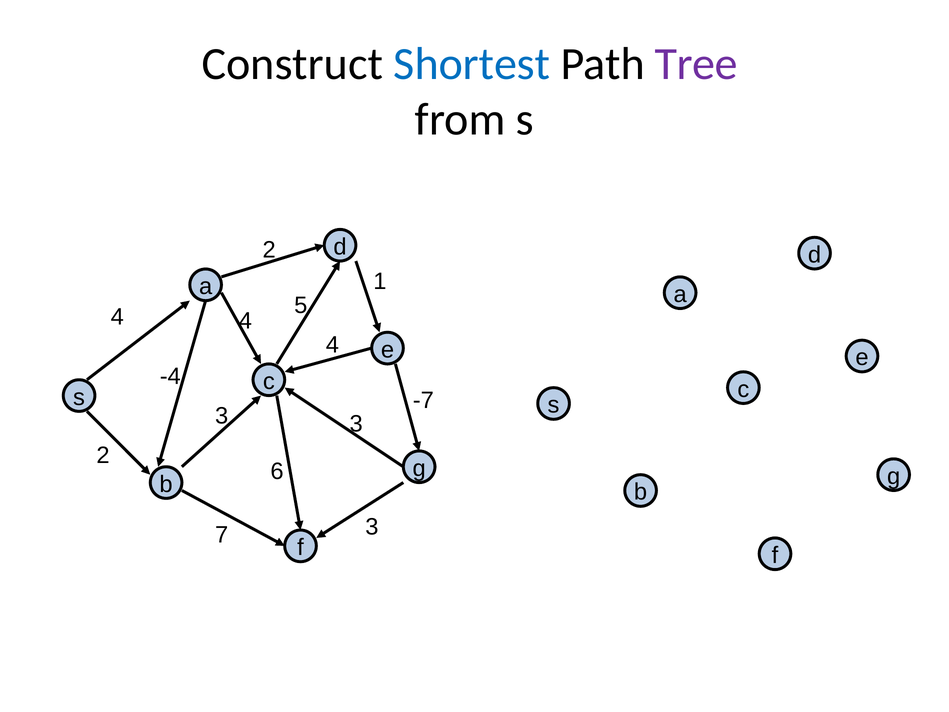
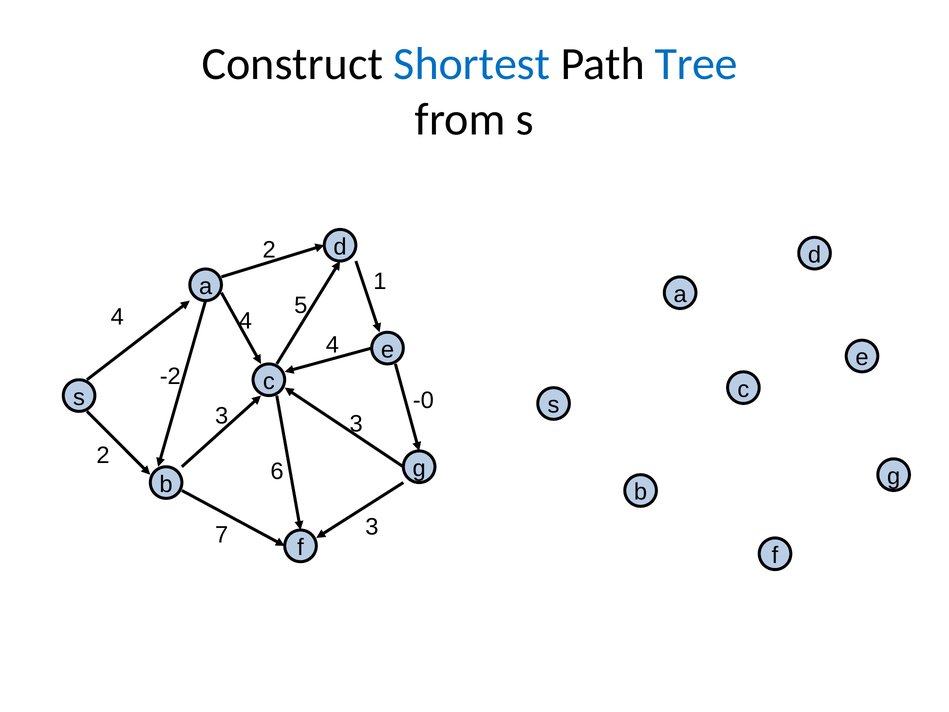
Tree colour: purple -> blue (696, 64)
-4: -4 -> -2 (170, 376)
-7: -7 -> -0 (423, 400)
